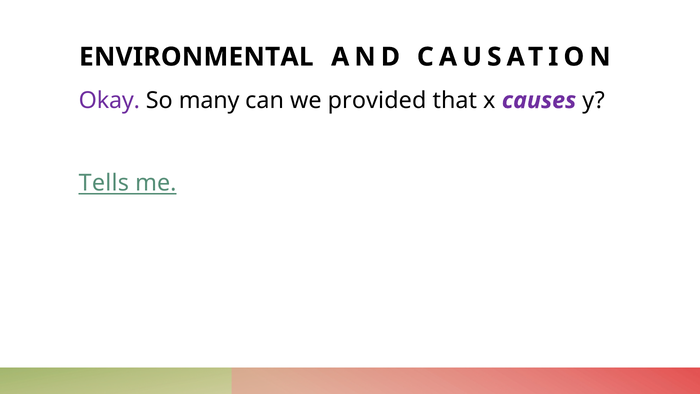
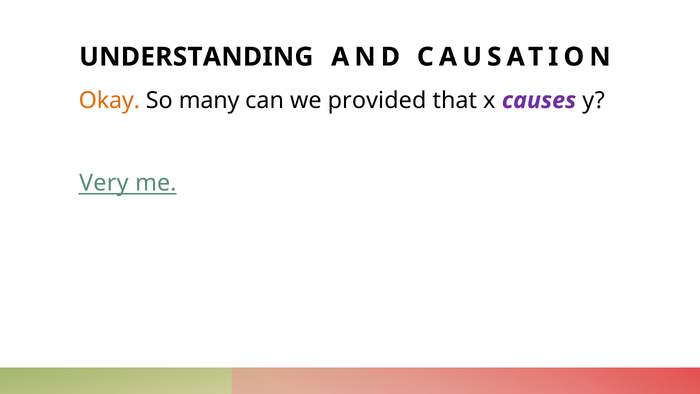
ENVIRONMENTAL: ENVIRONMENTAL -> UNDERSTANDING (196, 57)
Okay colour: purple -> orange (109, 100)
Tells: Tells -> Very (104, 183)
